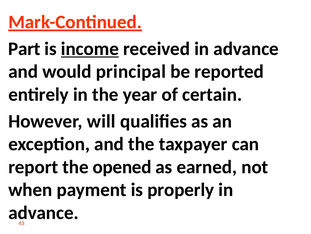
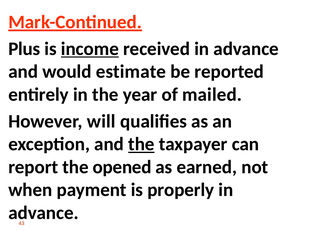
Part: Part -> Plus (24, 49)
principal: principal -> estimate (131, 71)
certain: certain -> mailed (212, 94)
the underline: none -> present (141, 144)
